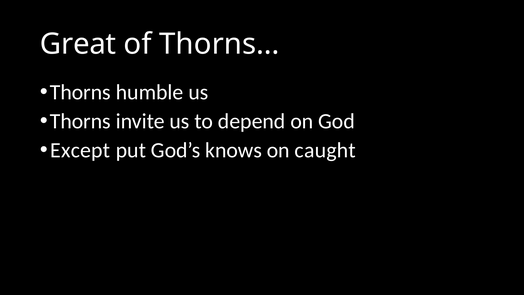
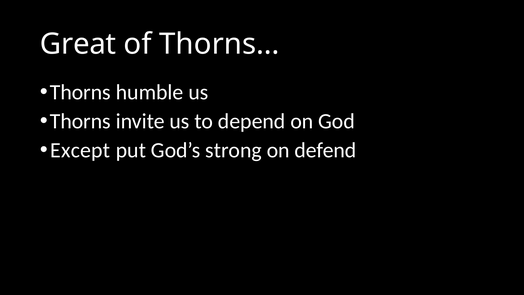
knows: knows -> strong (234, 150)
caught: caught -> defend (325, 150)
